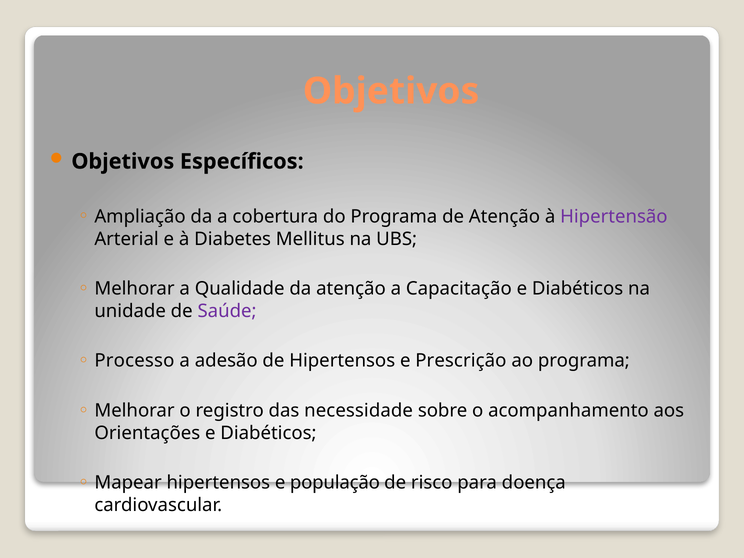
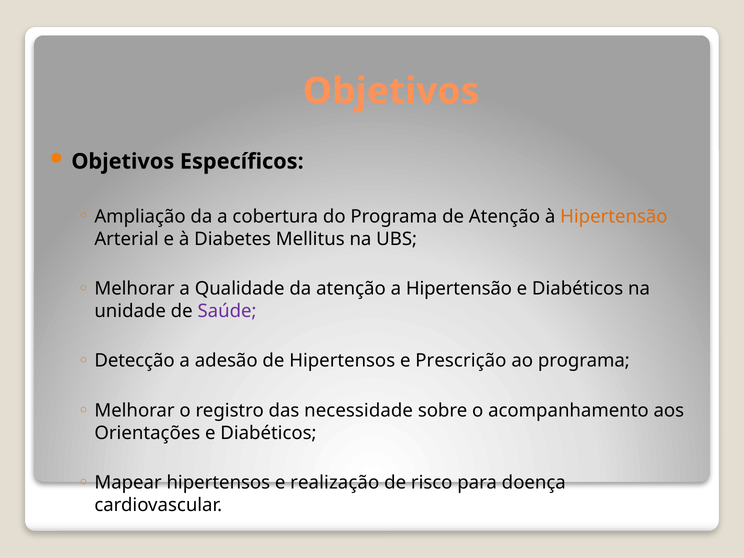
Hipertensão colour: purple -> orange (614, 217)
a Capacitação: Capacitação -> Hipertensão (459, 289)
Processo: Processo -> Detecção (135, 361)
população: população -> realização (335, 483)
